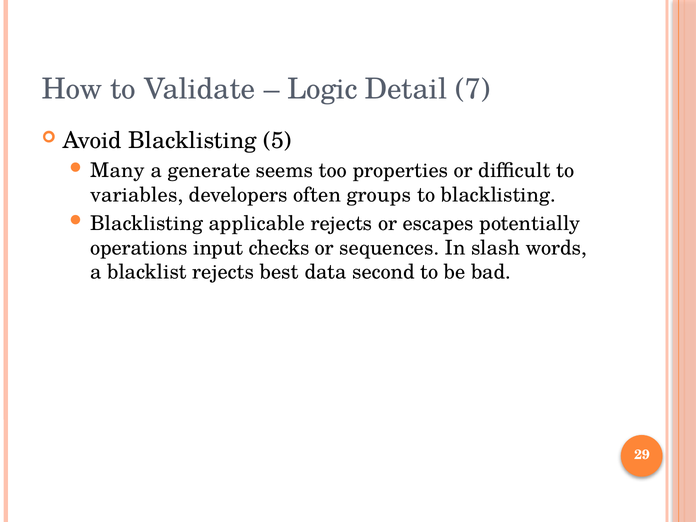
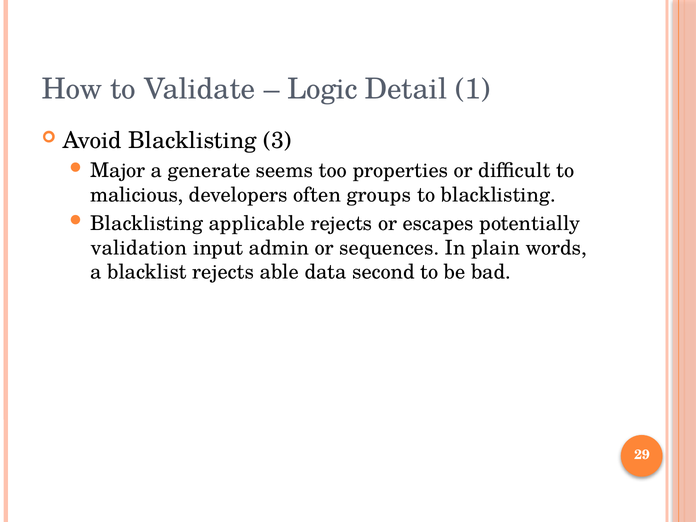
7: 7 -> 1 (473, 89)
5: 5 -> 3 (278, 141)
Many: Many -> Major (118, 171)
variables: variables -> malicious (137, 195)
operations: operations -> validation (139, 248)
checks: checks -> admin (279, 248)
slash: slash -> plain (496, 248)
best: best -> able (279, 272)
